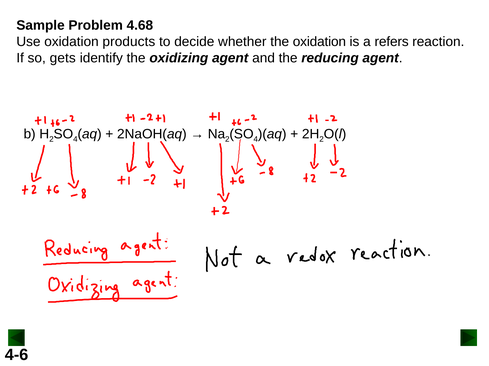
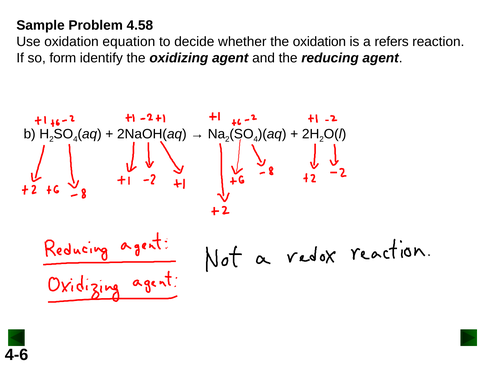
4.68: 4.68 -> 4.58 (140, 26)
products: products -> equation (129, 42)
gets: gets -> form (63, 58)
